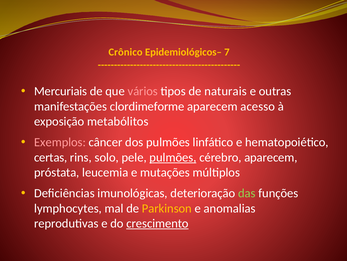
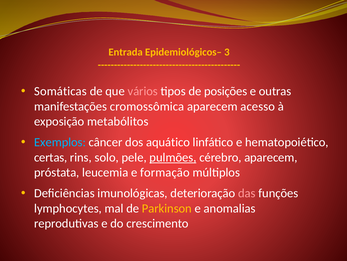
Crônico: Crônico -> Entrada (126, 52)
7: 7 -> 3 (227, 52)
Mercuriais: Mercuriais -> Somáticas (60, 91)
naturais: naturais -> posições (226, 91)
clordimeforme: clordimeforme -> cromossômica (147, 106)
Exemplos colour: pink -> light blue (60, 142)
dos pulmões: pulmões -> aquático (168, 142)
mutações: mutações -> formação (165, 172)
das colour: light green -> pink (247, 193)
crescimento underline: present -> none (157, 223)
